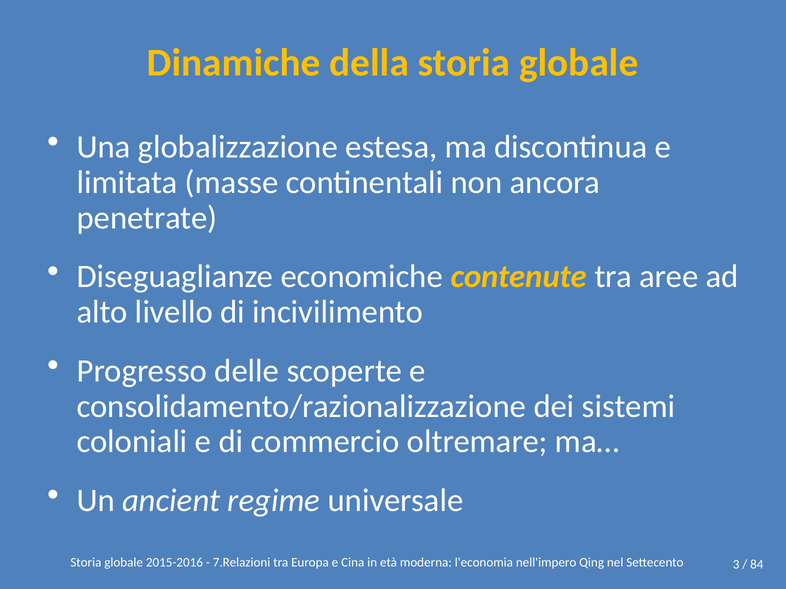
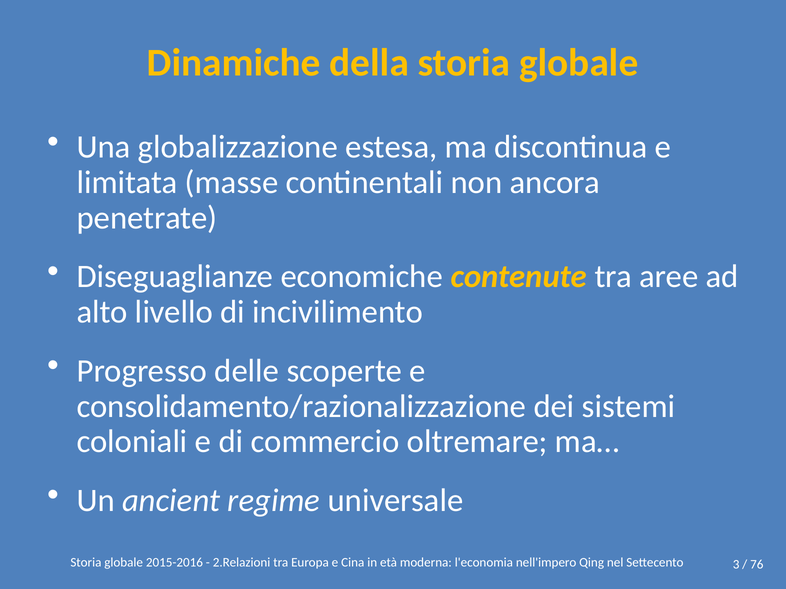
7.Relazioni: 7.Relazioni -> 2.Relazioni (242, 563)
84: 84 -> 76 (757, 565)
